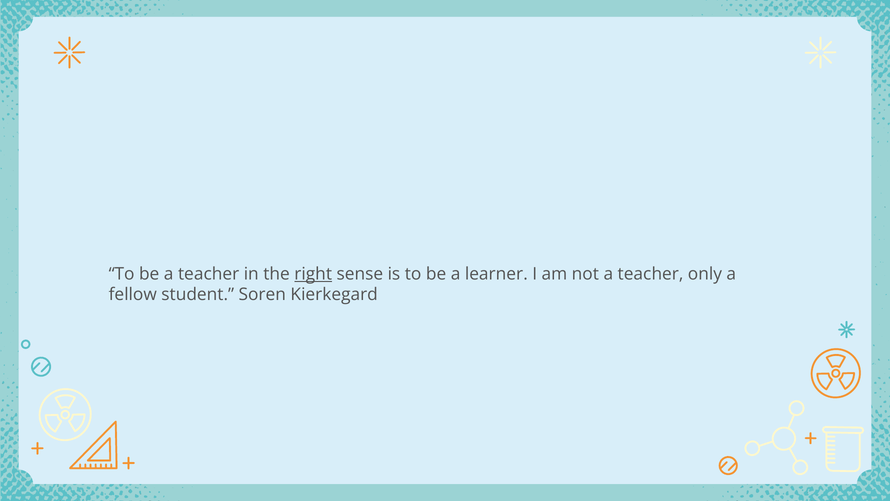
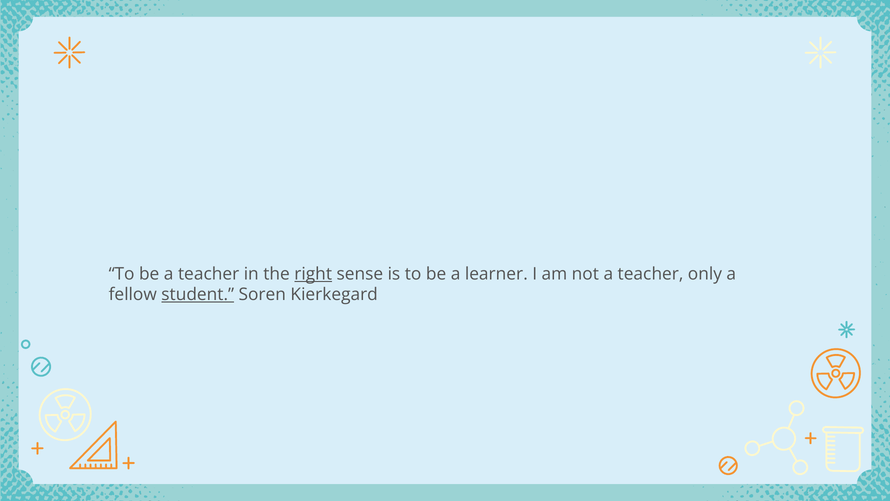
student underline: none -> present (198, 295)
